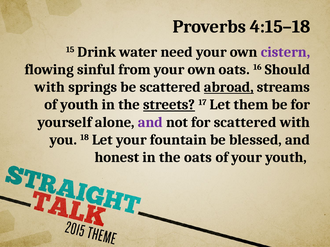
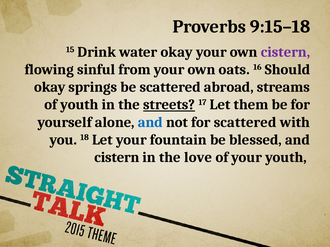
4:15–18: 4:15–18 -> 9:15–18 (280, 27)
water need: need -> okay (177, 52)
with: with -> okay (50, 87)
abroad underline: present -> none (229, 87)
and colour: purple -> blue (150, 122)
honest: honest -> cistern (117, 158)
the oats: oats -> love (198, 158)
